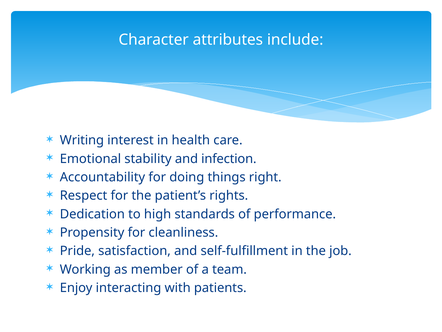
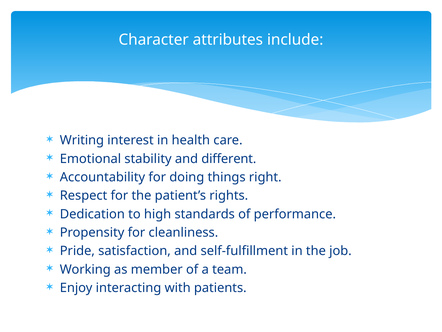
infection: infection -> different (229, 159)
